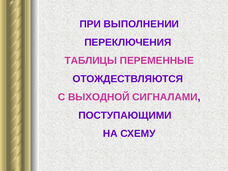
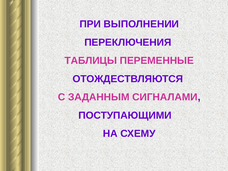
ВЫХОДНОЙ: ВЫХОДНОЙ -> ЗАДАННЫМ (99, 97)
